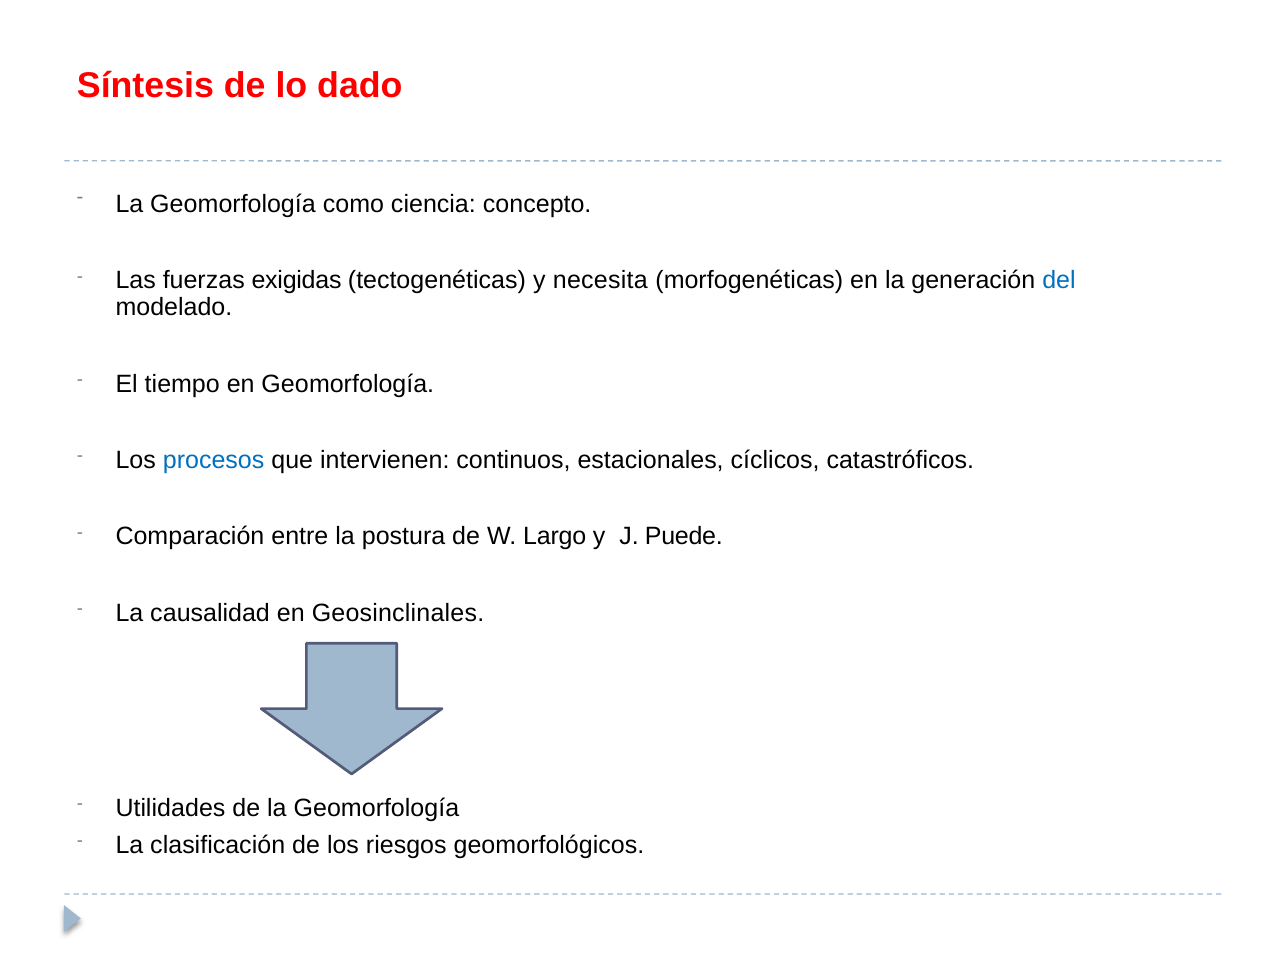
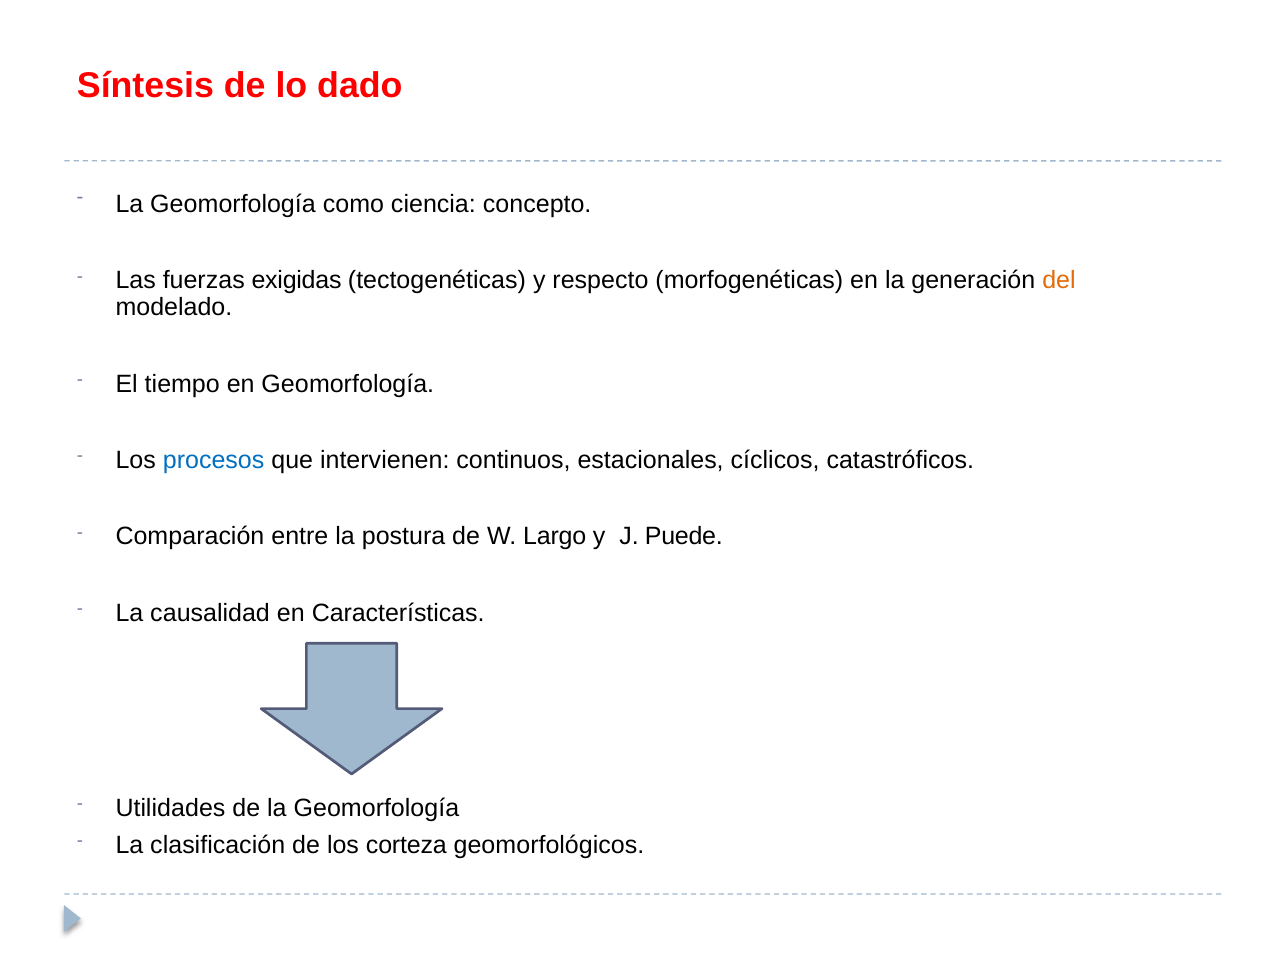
necesita: necesita -> respecto (600, 280)
del colour: blue -> orange (1059, 280)
Geosinclinales: Geosinclinales -> Características (398, 612)
riesgos: riesgos -> corteza (406, 844)
